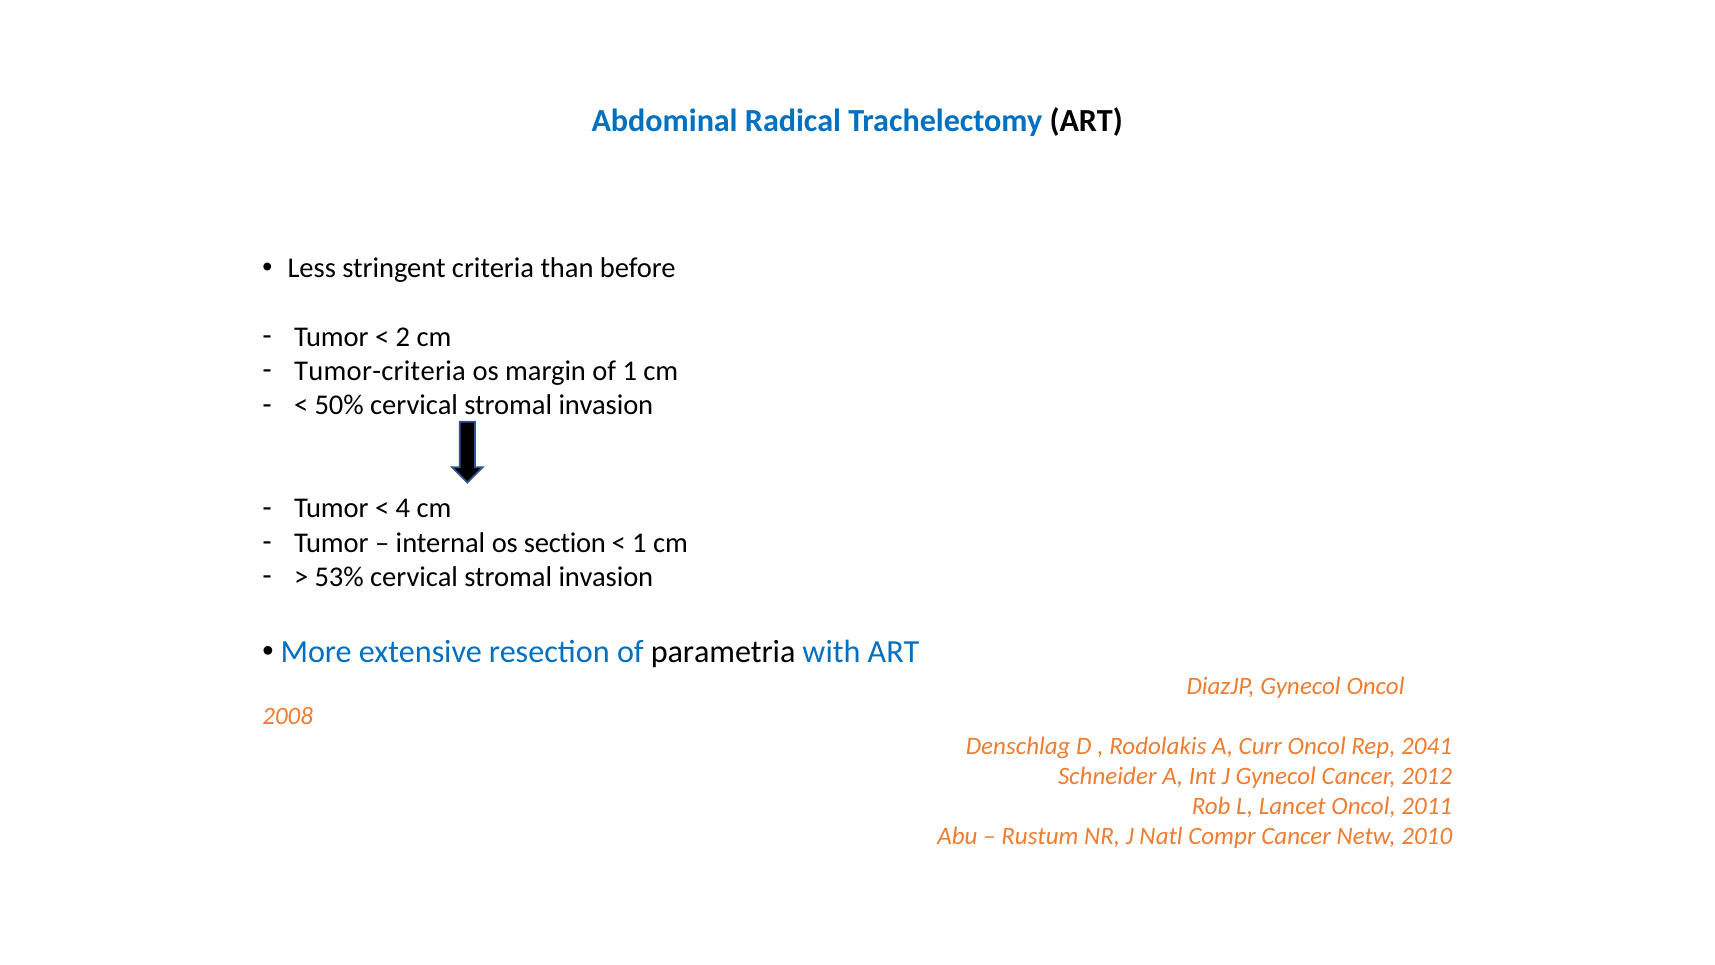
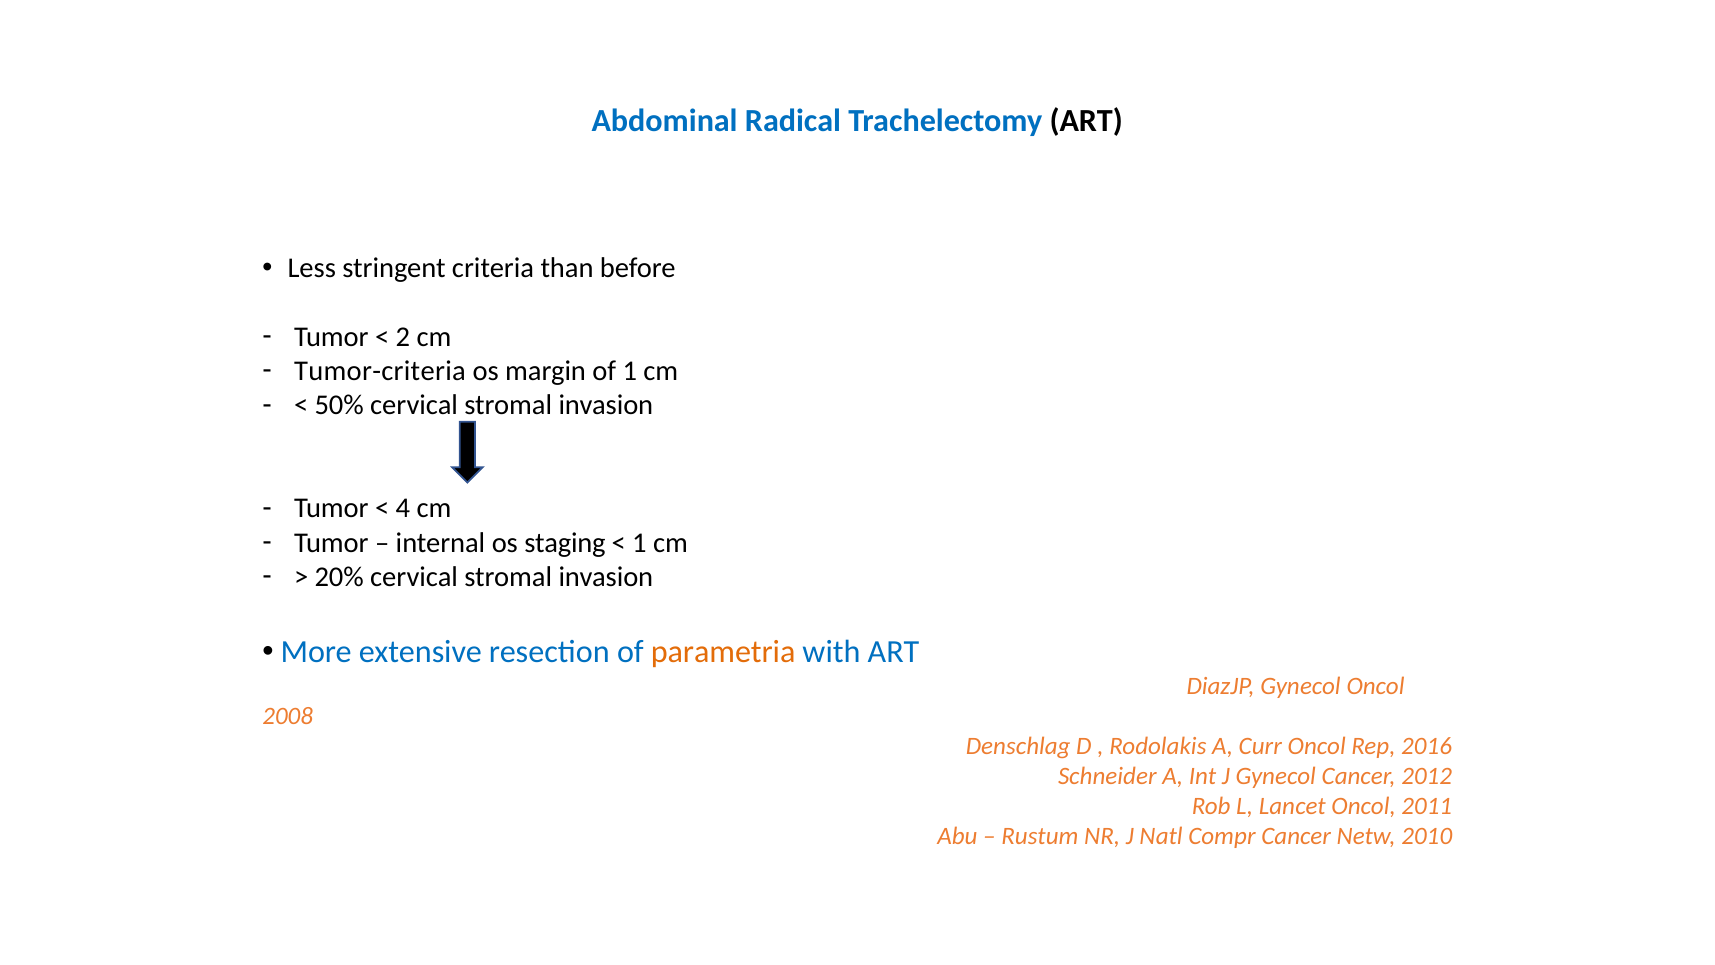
section: section -> staging (565, 542)
53%: 53% -> 20% (339, 577)
parametria colour: black -> orange (723, 652)
2041: 2041 -> 2016 (1427, 746)
